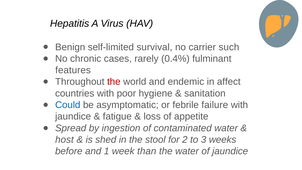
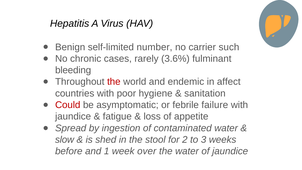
survival: survival -> number (154, 47)
0.4%: 0.4% -> 3.6% (175, 59)
features: features -> bleeding (73, 70)
Could colour: blue -> red (68, 105)
host: host -> slow (65, 140)
than: than -> over (147, 151)
